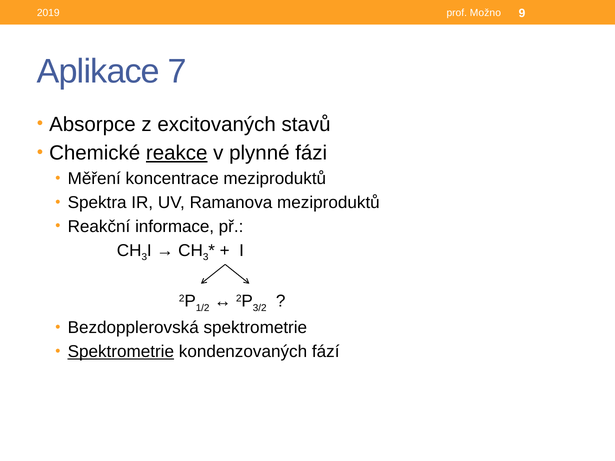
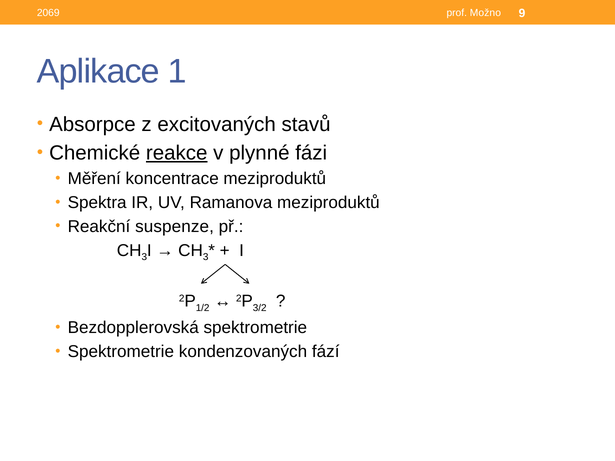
2019: 2019 -> 2069 (48, 13)
7: 7 -> 1 (177, 72)
informace: informace -> suspenze (175, 227)
Spektrometrie underline: present -> none (121, 352)
